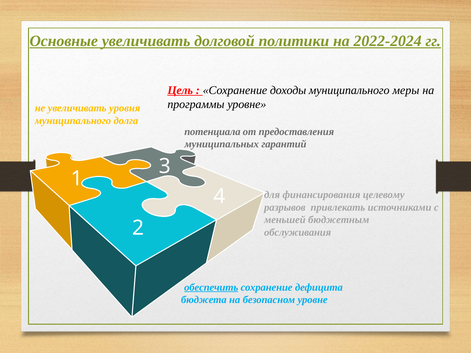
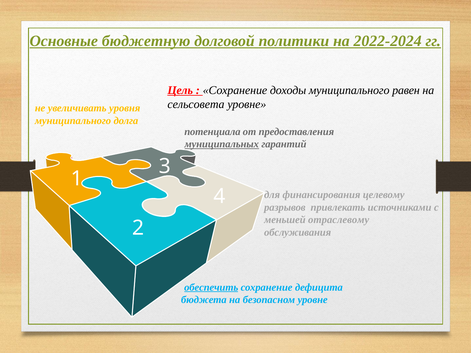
Основные увеличивать: увеличивать -> бюджетную (146, 41)
меры: меры -> равен (406, 90)
программы: программы -> сельсовета (196, 104)
муниципальных underline: none -> present (222, 144)
бюджетным: бюджетным -> отраслевому (339, 220)
